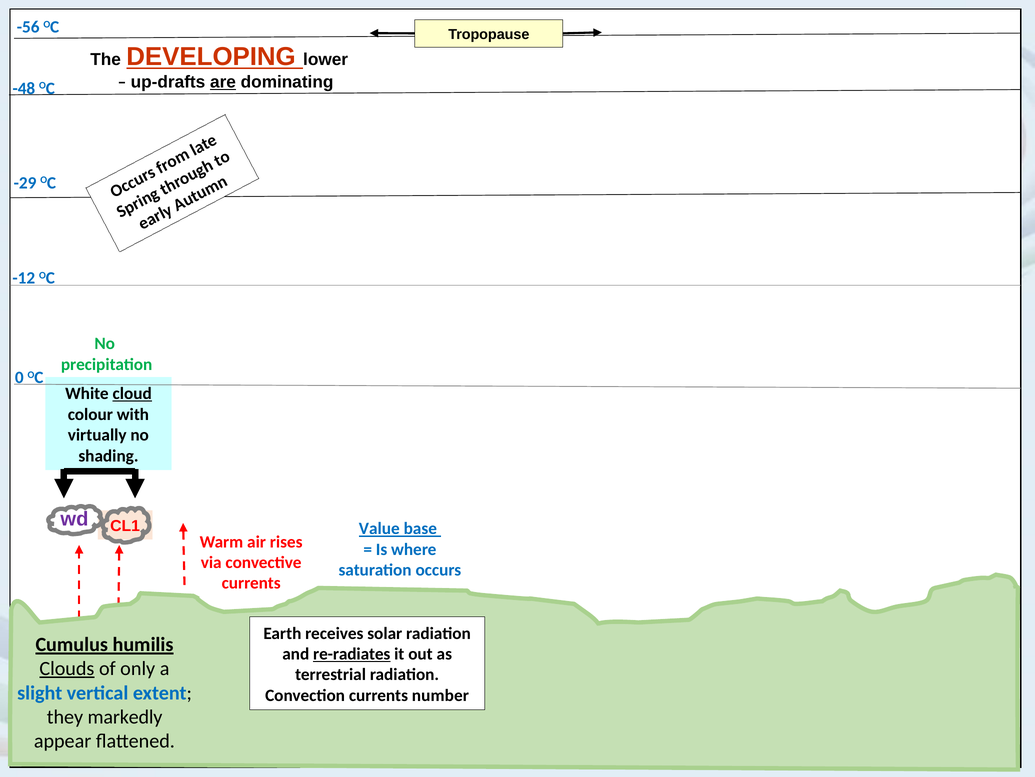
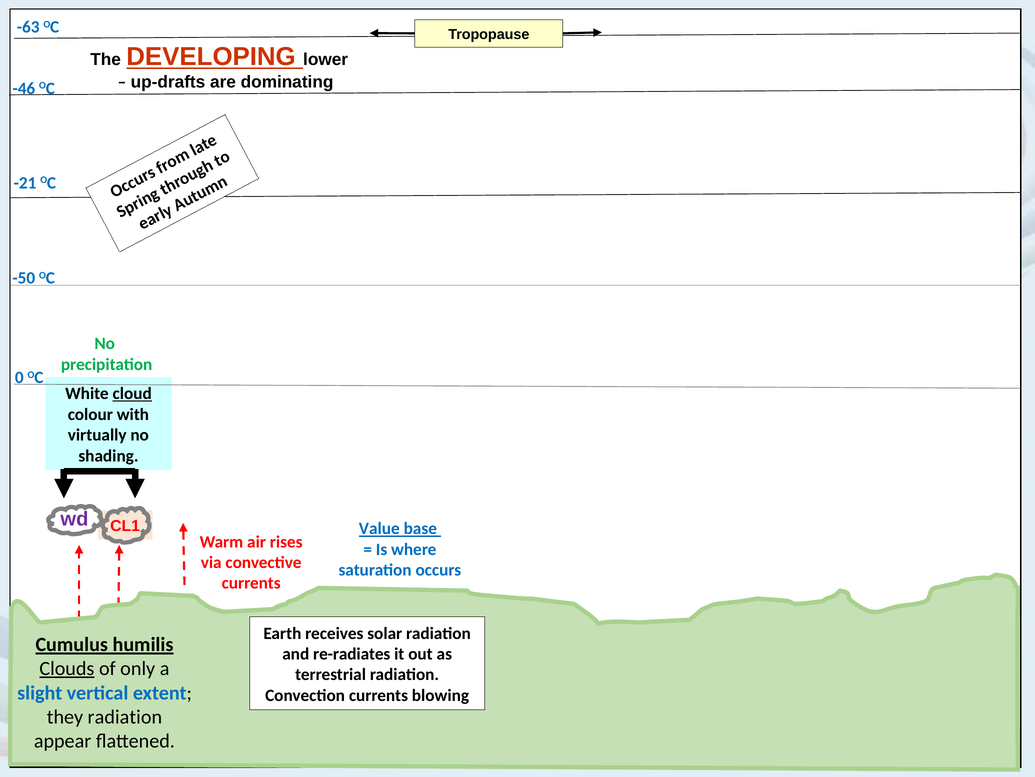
-56: -56 -> -63 (28, 27)
are underline: present -> none (223, 82)
-48: -48 -> -46 (24, 88)
-29: -29 -> -21 (25, 183)
-12: -12 -> -50 (24, 278)
re-radiates underline: present -> none (352, 653)
number: number -> blowing (440, 695)
they markedly: markedly -> radiation (125, 716)
